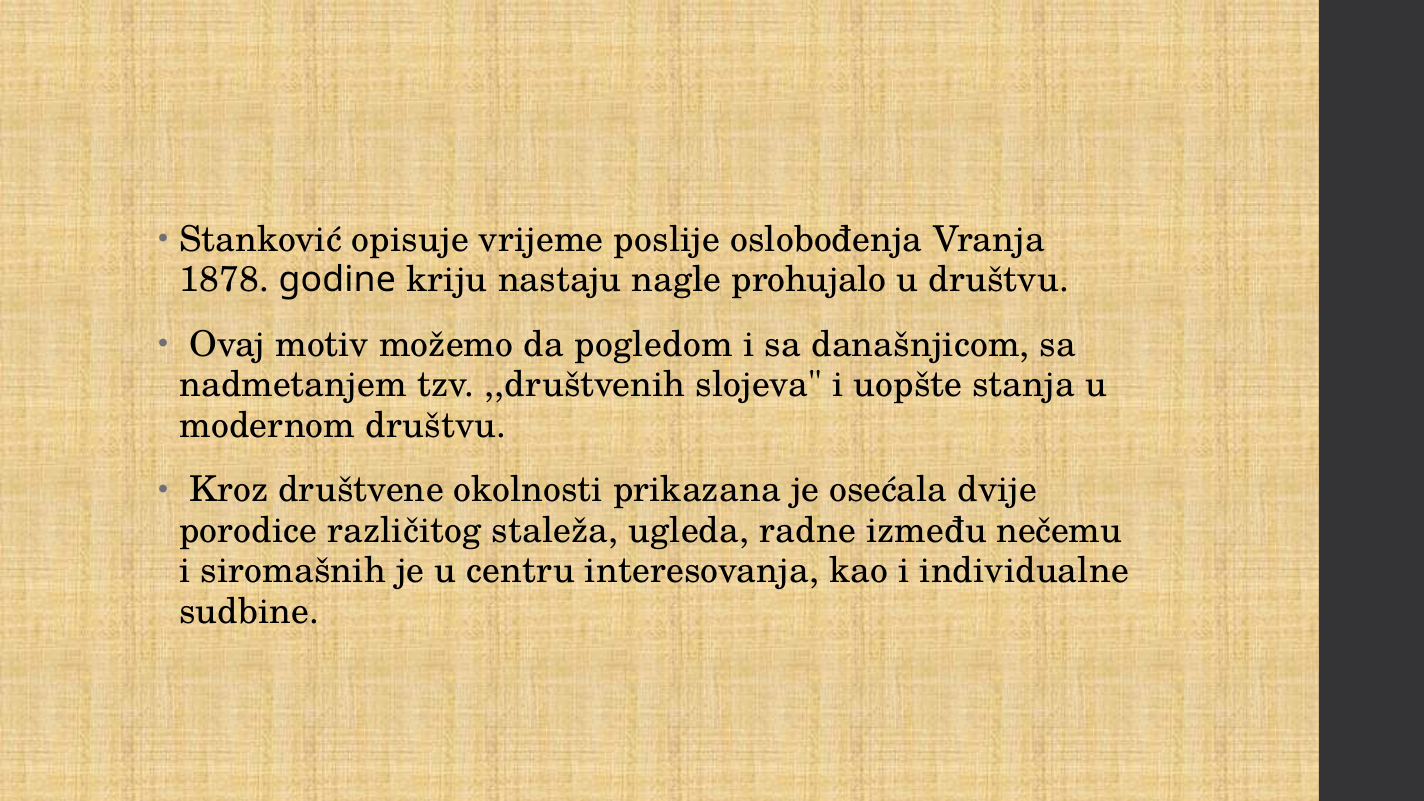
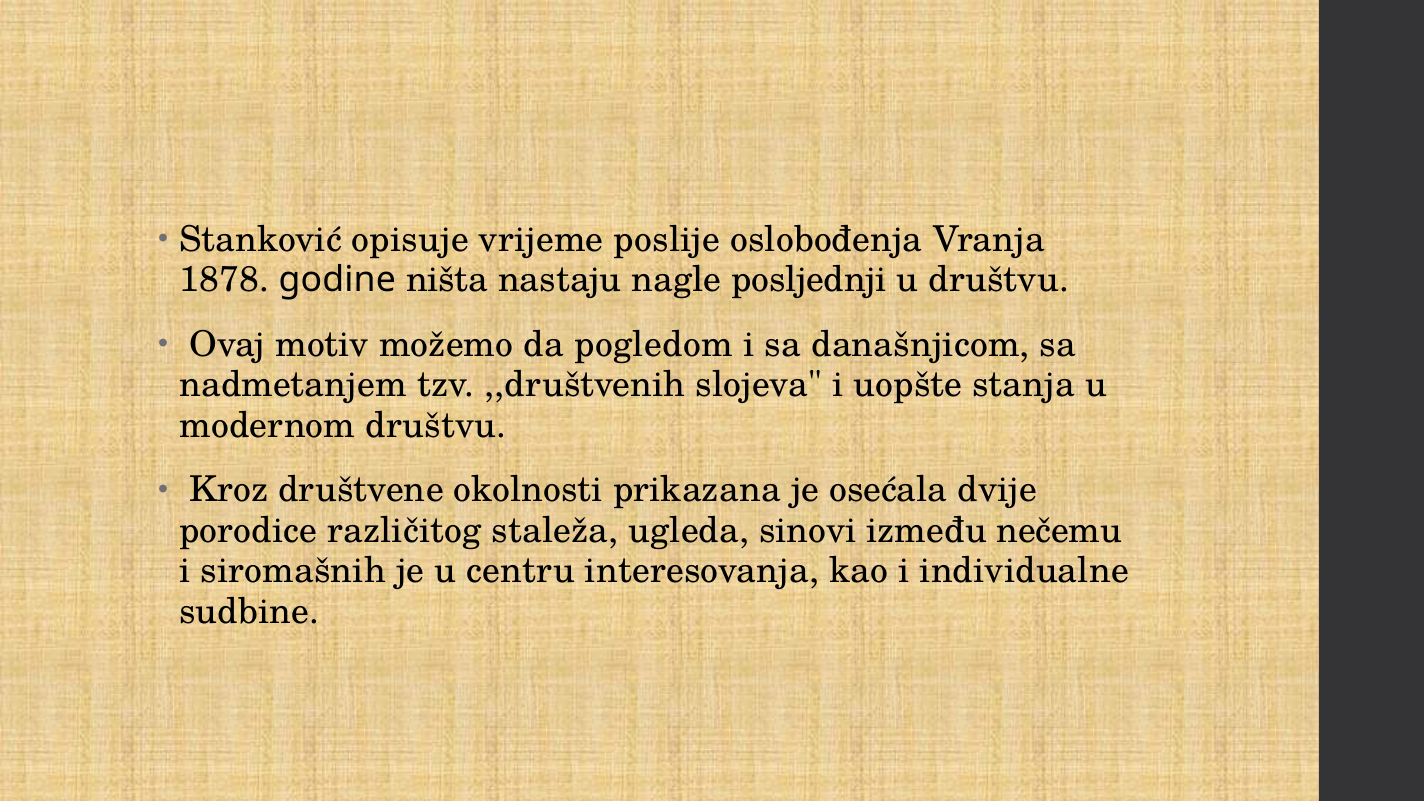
kriju: kriju -> ništa (447, 280)
prohujalo: prohujalo -> posljednji (809, 280)
radne: radne -> sinovi (808, 531)
